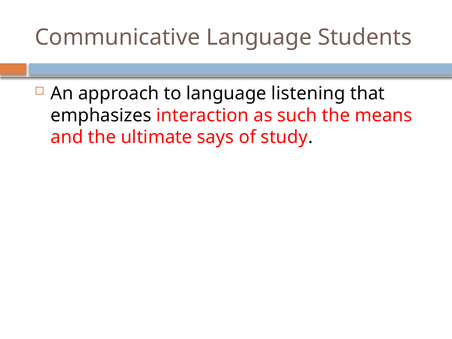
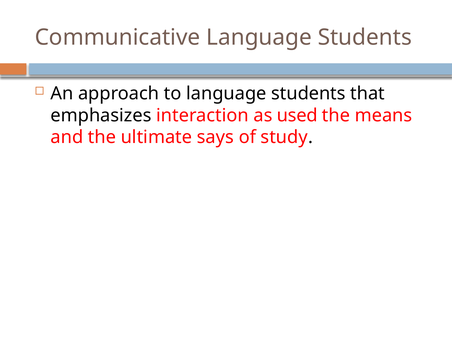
to language listening: listening -> students (308, 94)
such: such -> used (297, 115)
